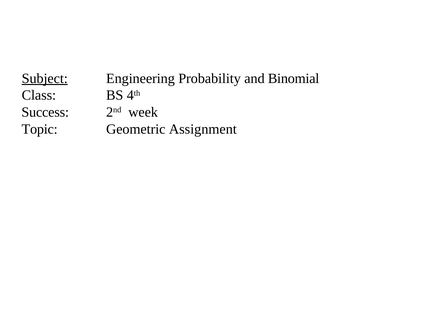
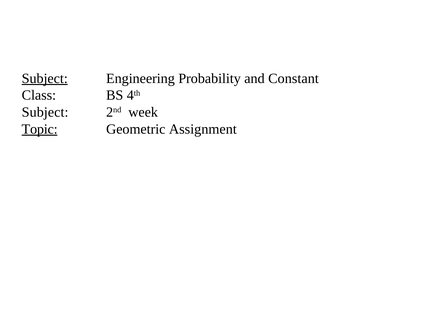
Binomial: Binomial -> Constant (293, 78)
Success: Success -> Subject (45, 112)
Topic underline: none -> present (40, 129)
